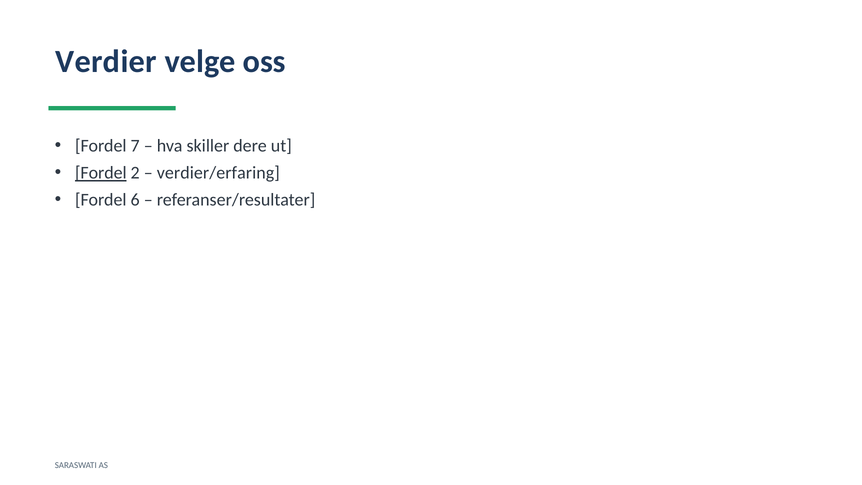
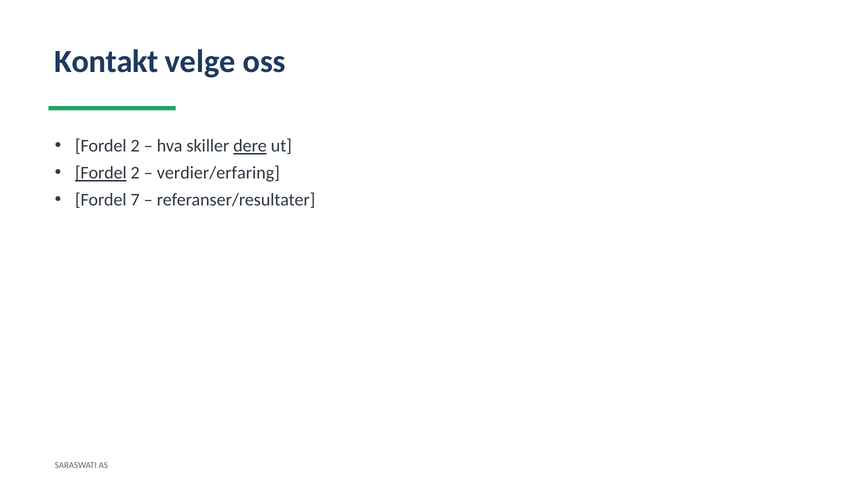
Verdier: Verdier -> Kontakt (106, 62)
7: 7 -> 2 (135, 146)
dere underline: none -> present (250, 146)
6: 6 -> 7 (135, 200)
